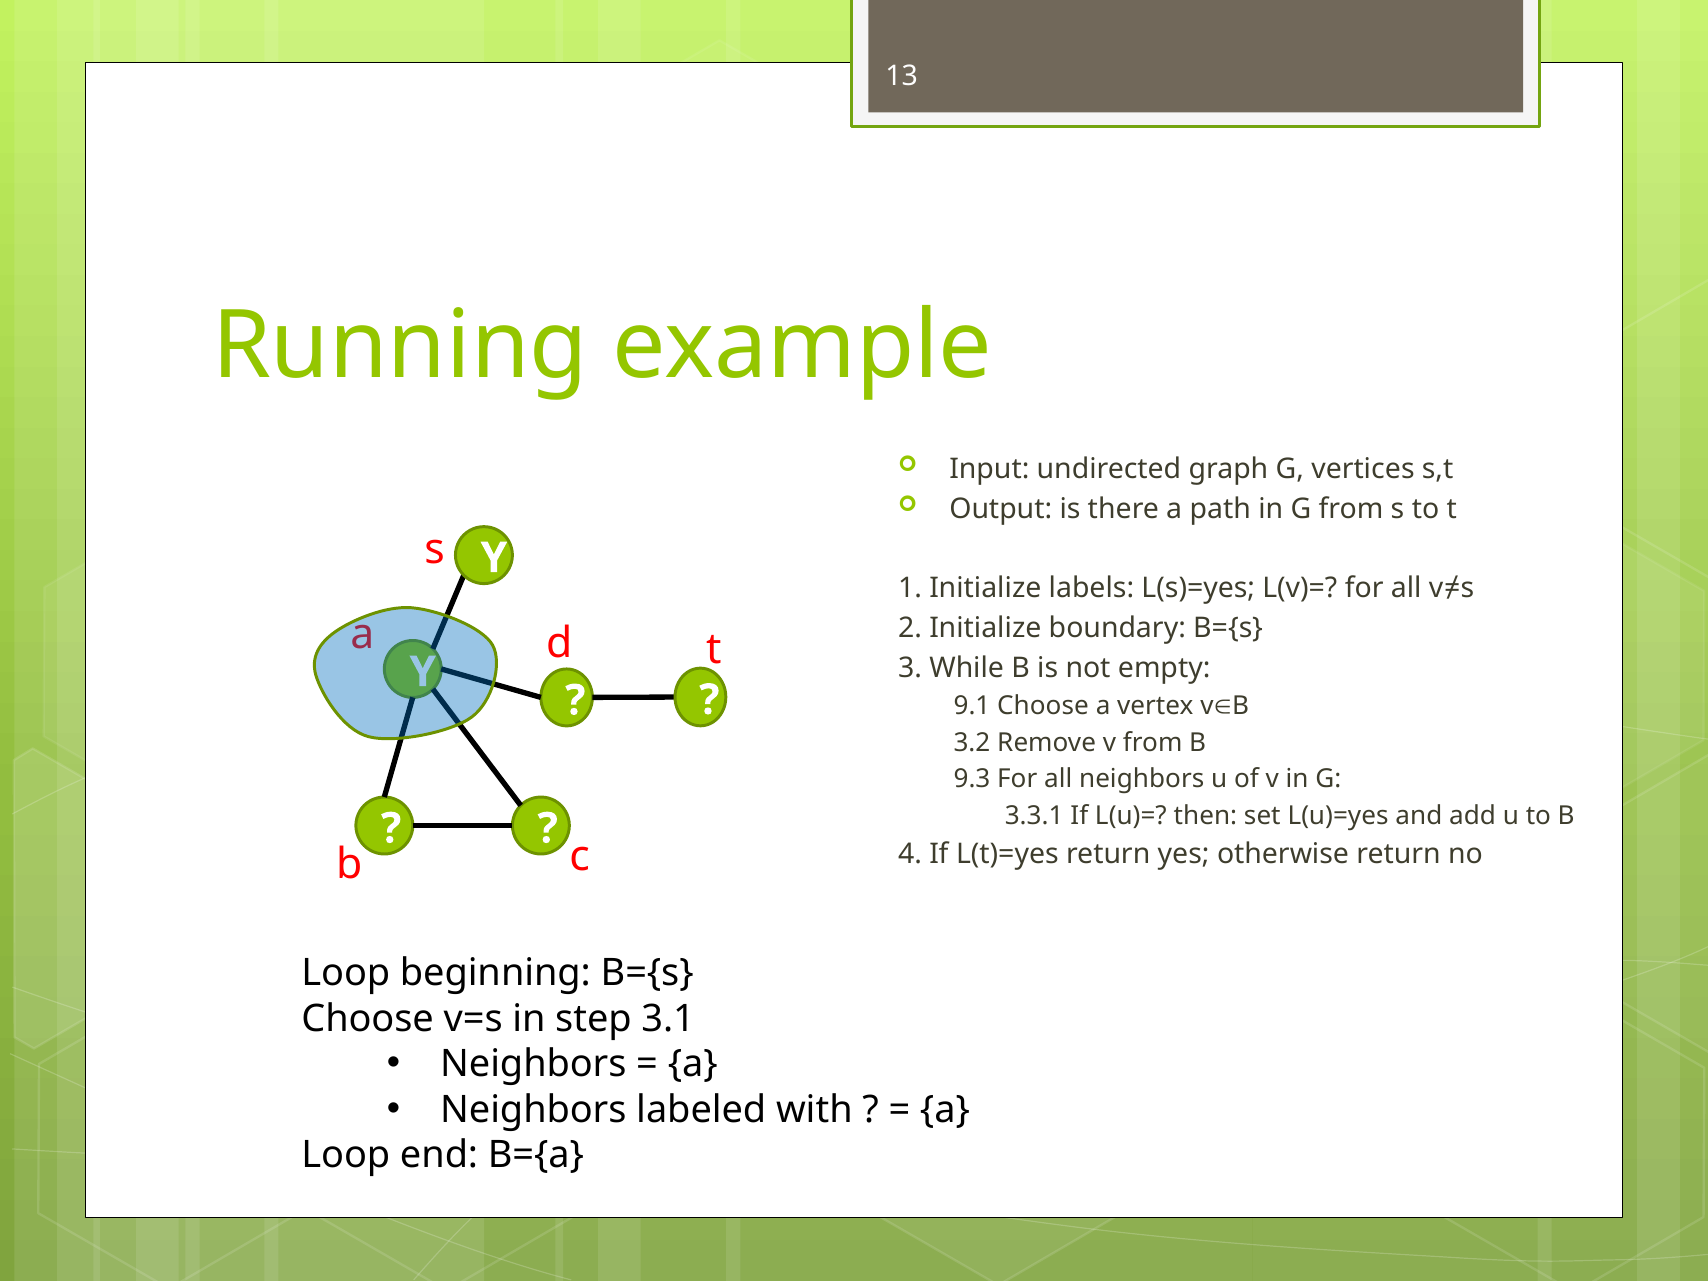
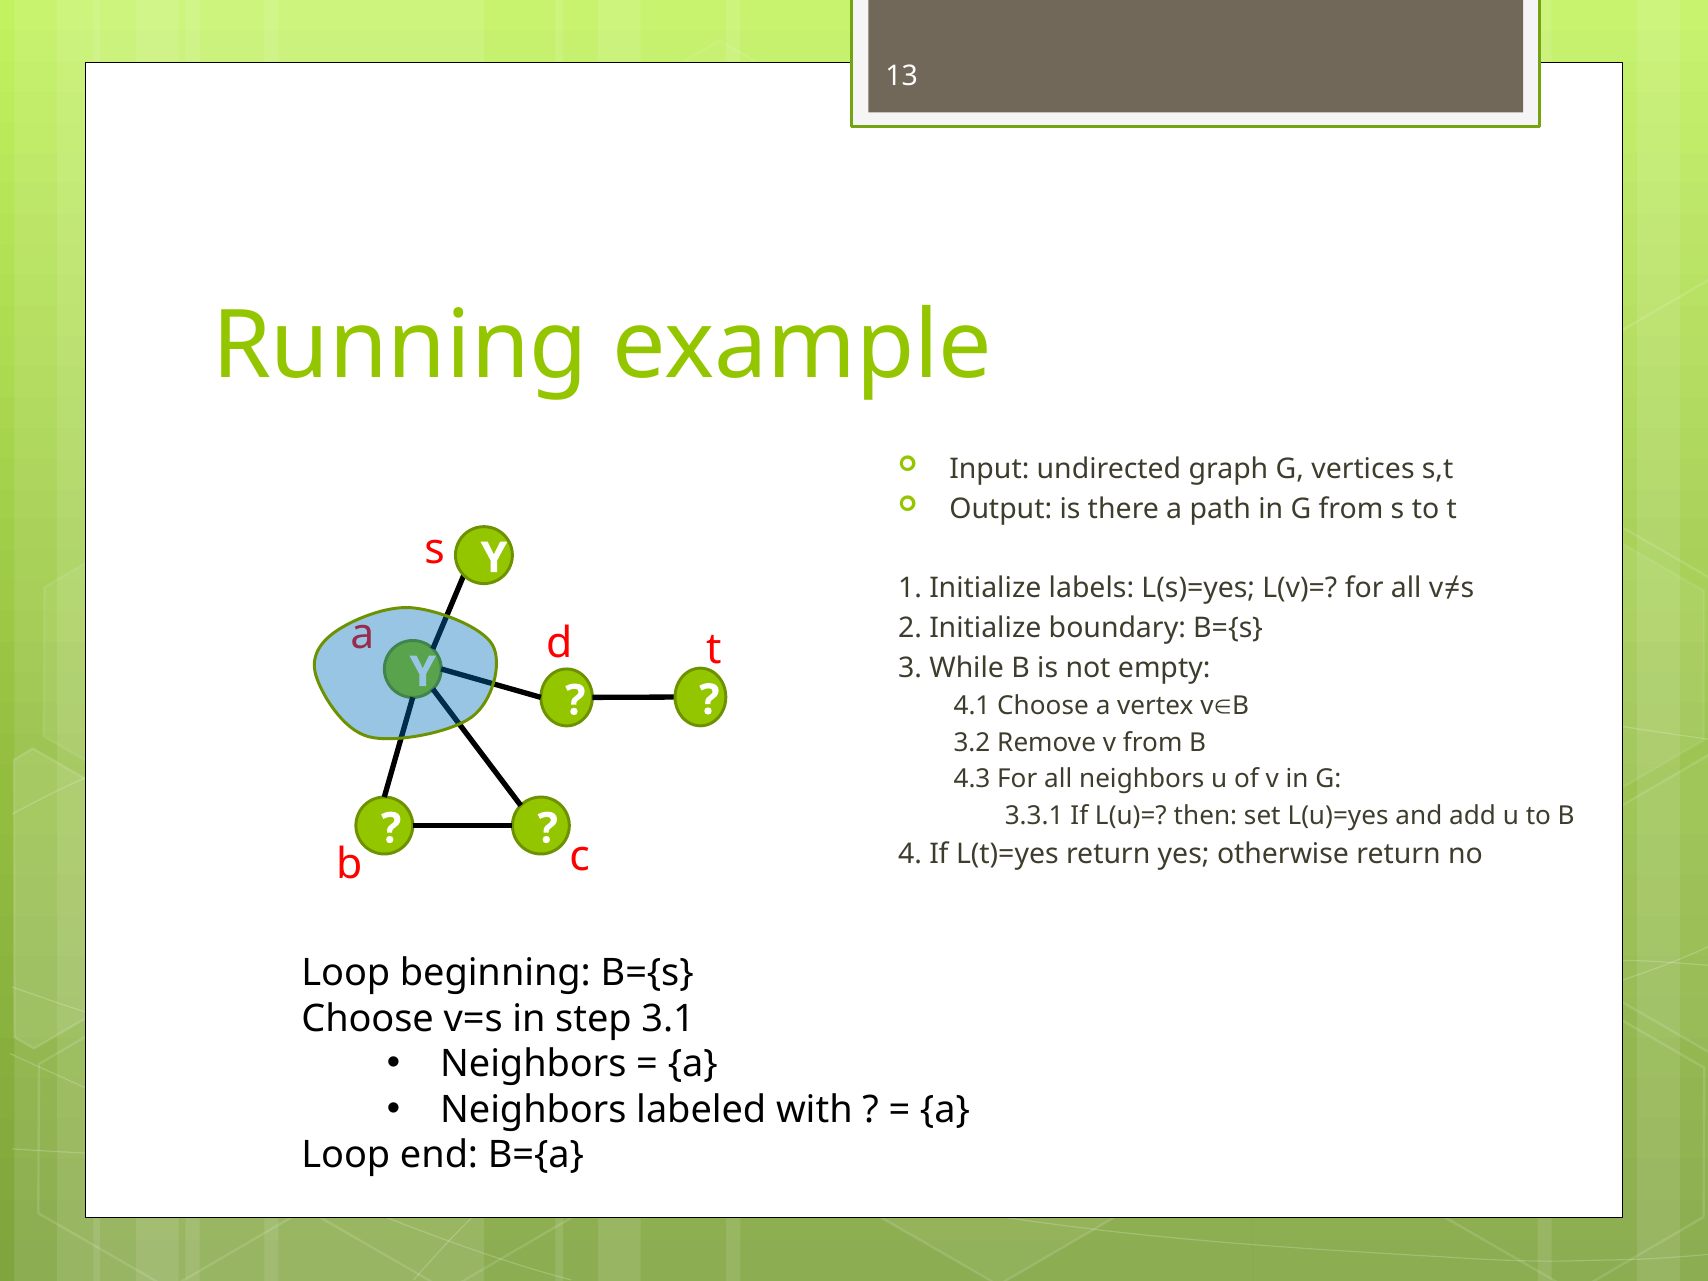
9.1: 9.1 -> 4.1 (972, 706)
9.3: 9.3 -> 4.3 (972, 779)
